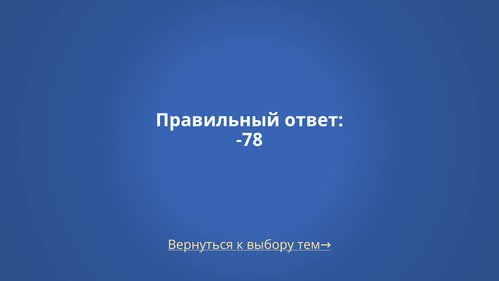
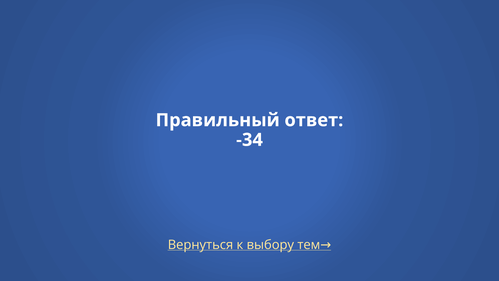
-78: -78 -> -34 (249, 140)
